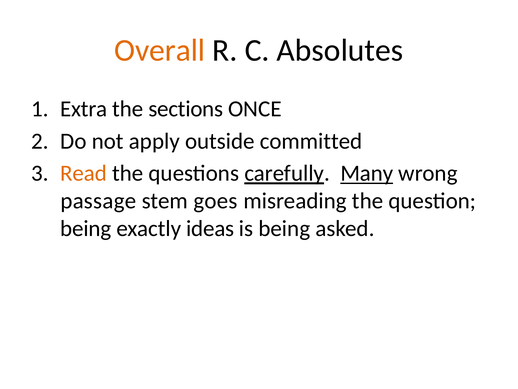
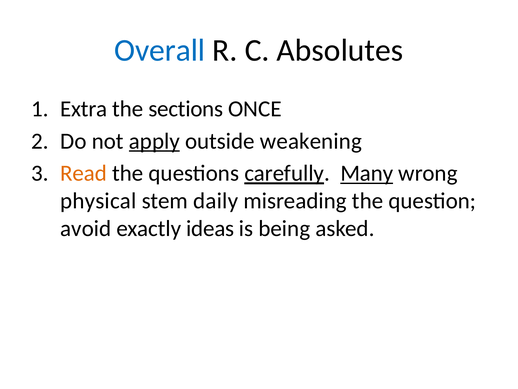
Overall colour: orange -> blue (160, 50)
apply underline: none -> present (154, 141)
committed: committed -> weakening (311, 141)
passage: passage -> physical (98, 201)
goes: goes -> daily (216, 201)
being: being -> avoid (86, 228)
